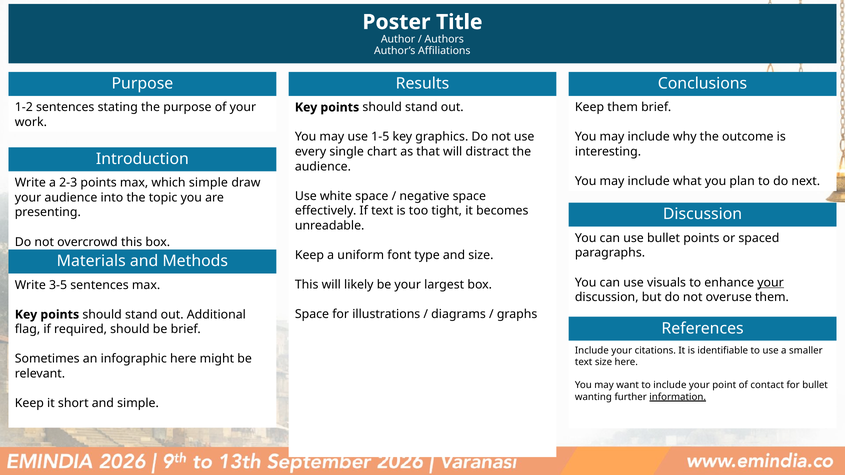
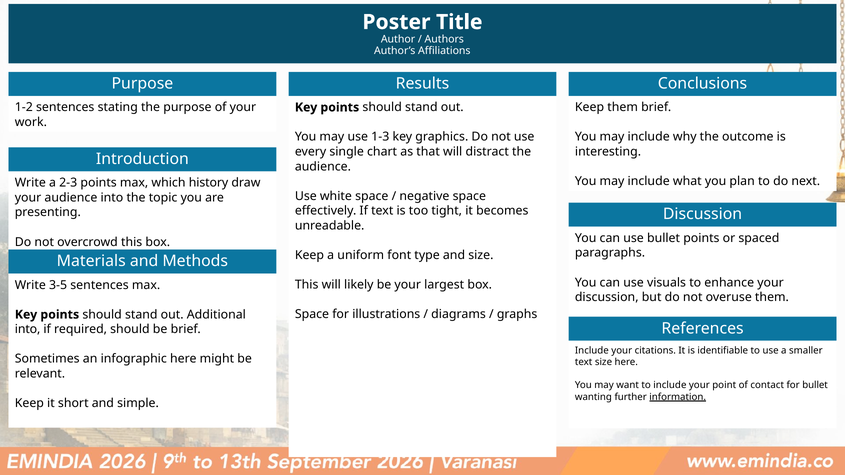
1-5: 1-5 -> 1-3 (380, 137)
which simple: simple -> history (209, 183)
your underline: present -> none (770, 283)
flag: flag -> into (28, 330)
